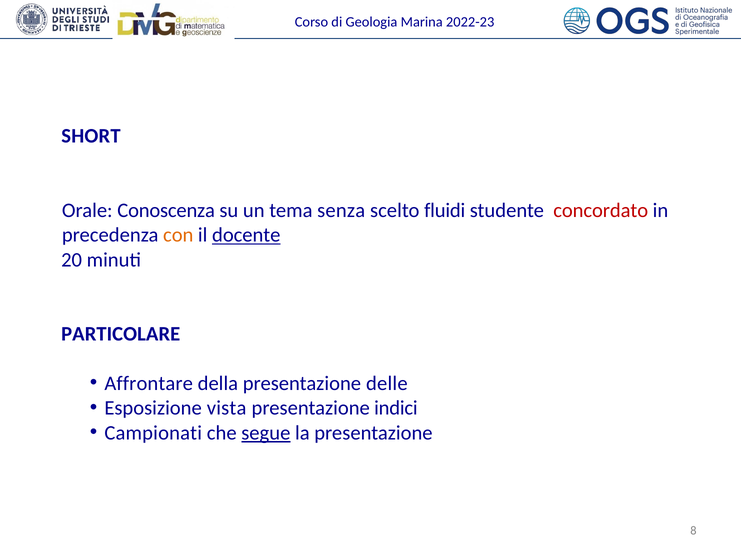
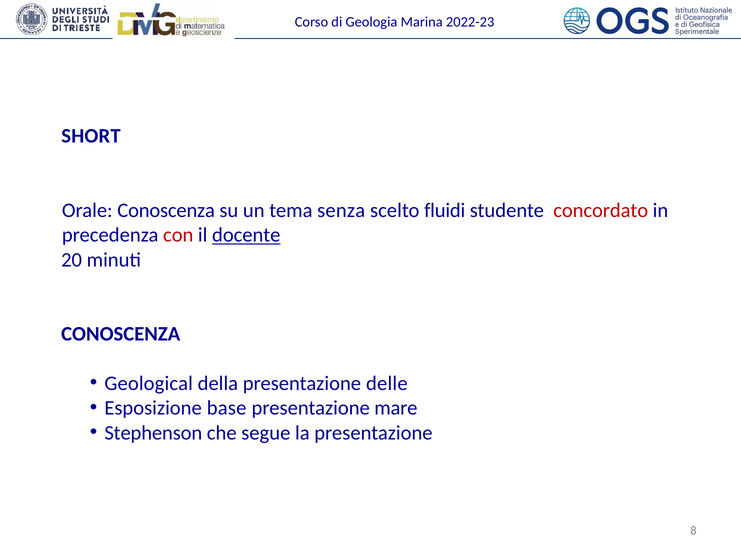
con colour: orange -> red (178, 235)
PARTICOLARE: PARTICOLARE -> CONOSCENZA (121, 334)
Affrontare: Affrontare -> Geological (149, 383)
vista: vista -> base (227, 408)
indici: indici -> mare (396, 408)
Campionati: Campionati -> Stephenson (153, 433)
segue underline: present -> none (266, 433)
